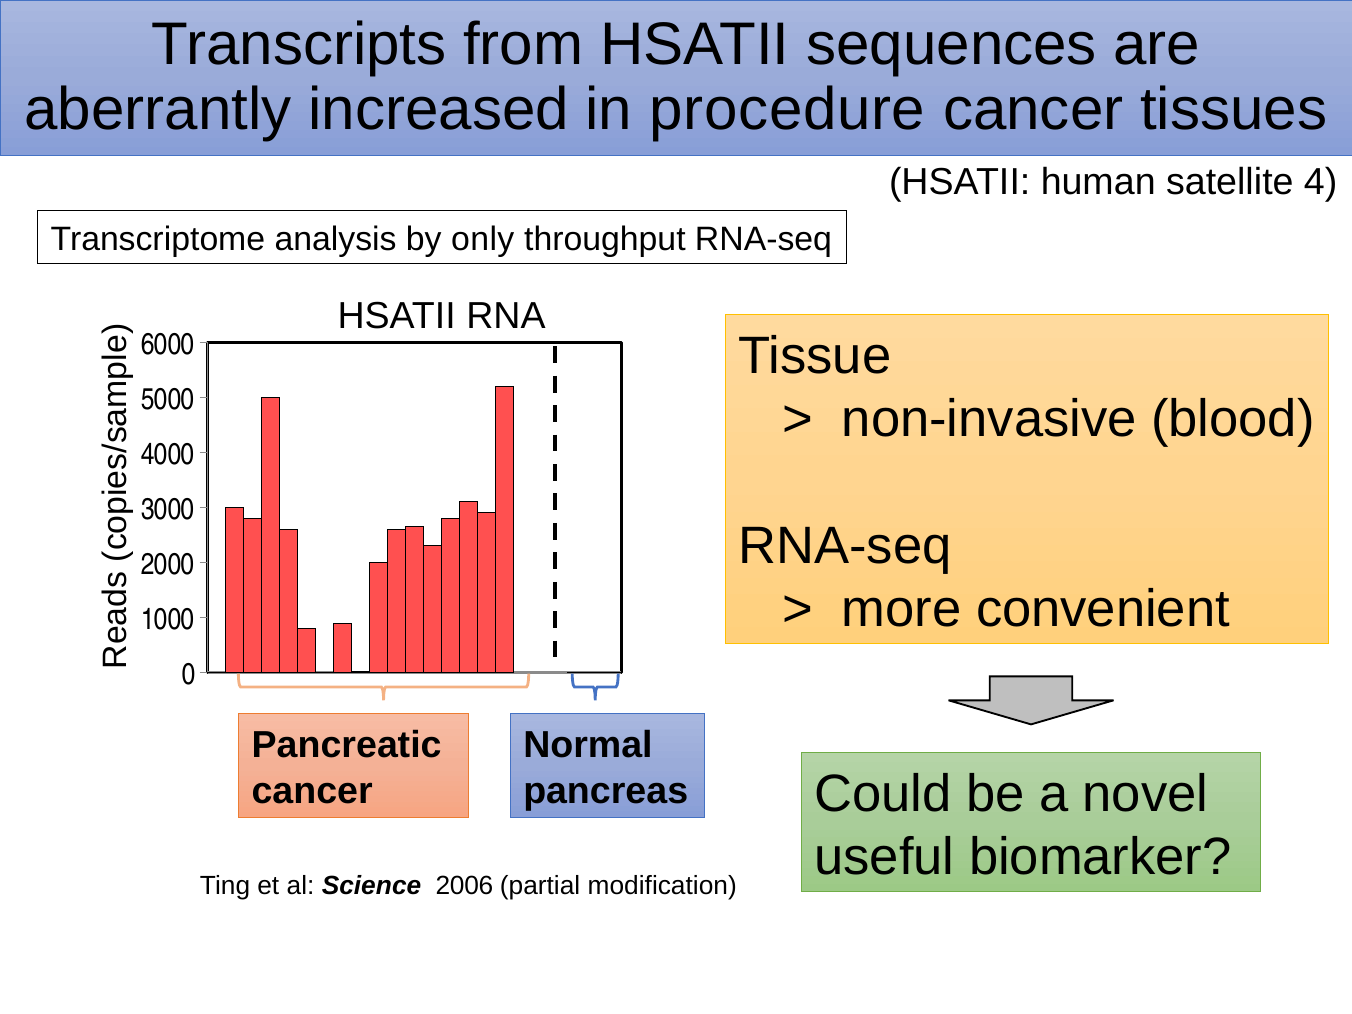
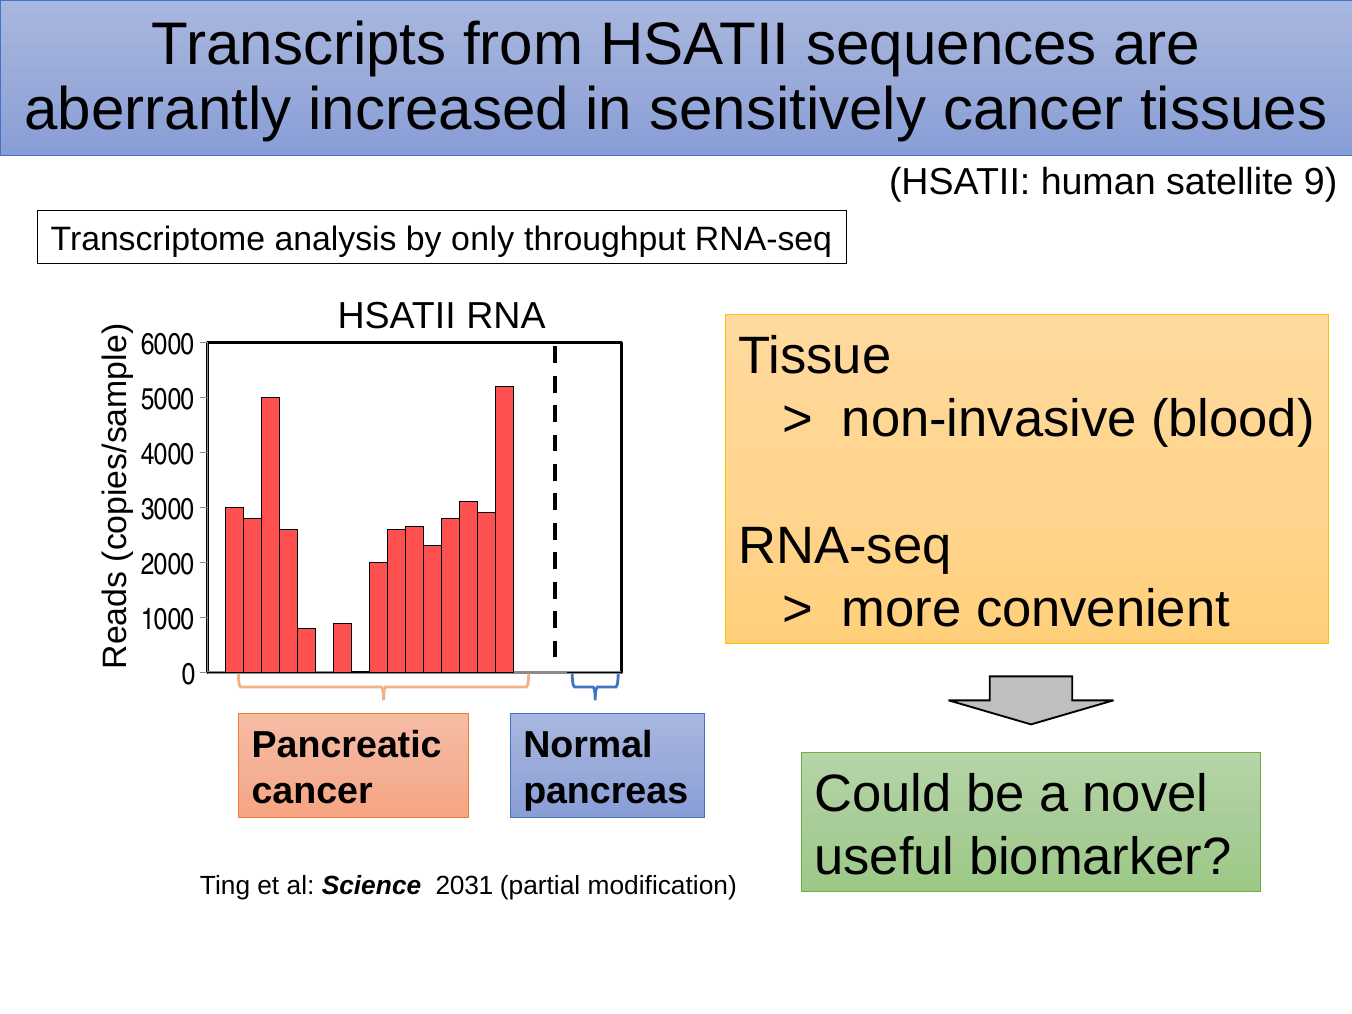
procedure: procedure -> sensitively (788, 110)
4: 4 -> 9 (1321, 182)
2006: 2006 -> 2031 (464, 886)
